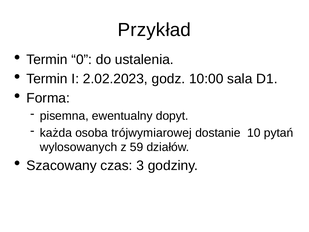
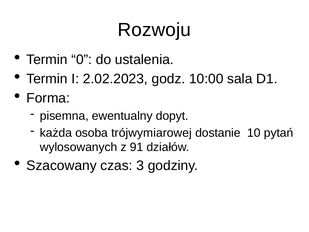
Przykład: Przykład -> Rozwoju (154, 30)
59: 59 -> 91 (137, 147)
